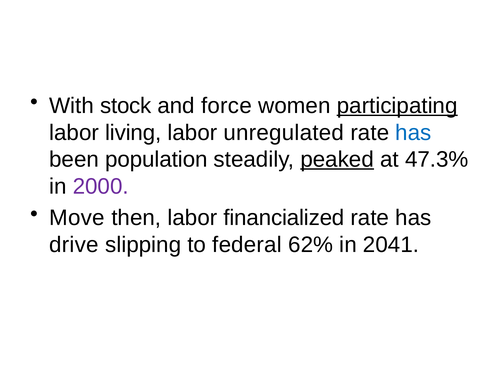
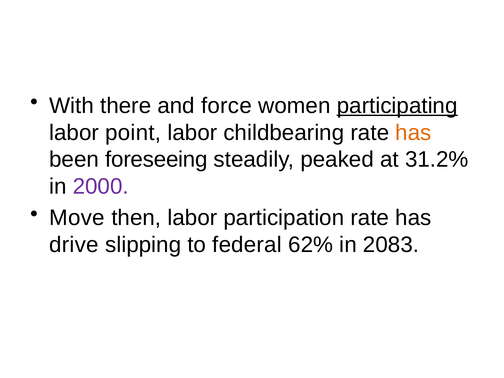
stock: stock -> there (126, 106)
living: living -> point (133, 133)
unregulated: unregulated -> childbearing (284, 133)
has colour: blue -> orange (413, 133)
population: population -> foreseeing (156, 160)
peaked underline: present -> none (337, 160)
47.3%: 47.3% -> 31.2% (437, 160)
financialized: financialized -> participation (284, 218)
2041: 2041 -> 2083 (391, 245)
